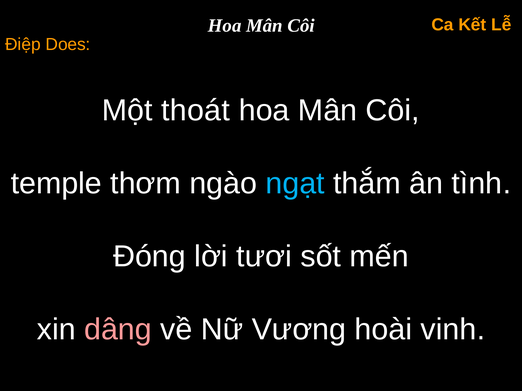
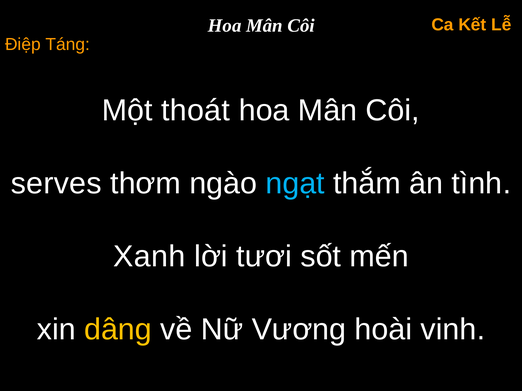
Does: Does -> Táng (68, 45)
temple: temple -> serves (56, 184)
Đóng: Đóng -> Xanh (149, 257)
dâng colour: pink -> yellow (118, 330)
